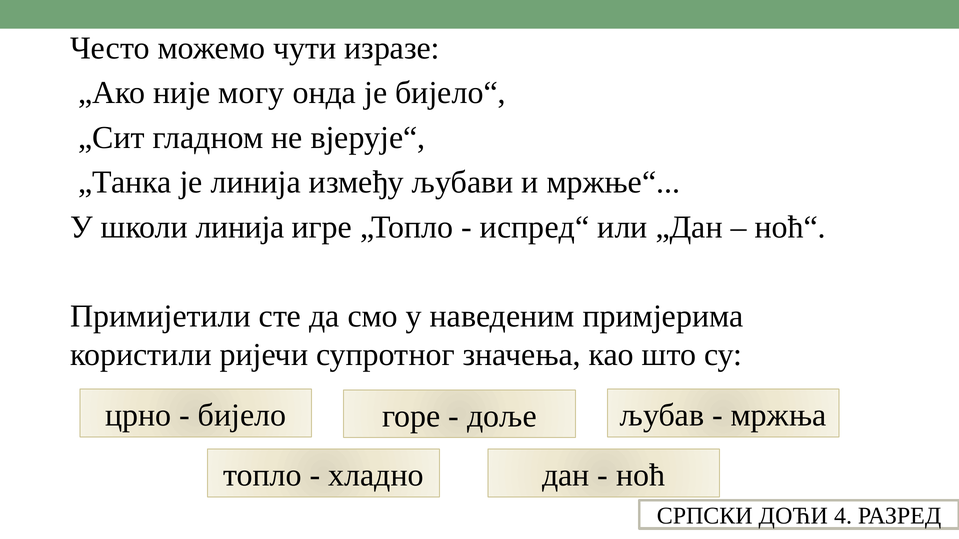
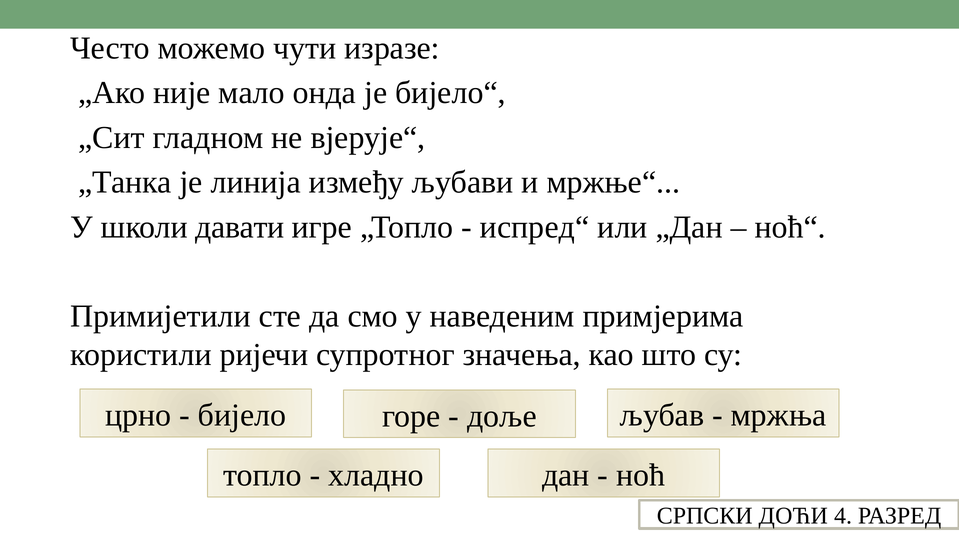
могу: могу -> мало (252, 93)
школи линија: линија -> давати (240, 227)
